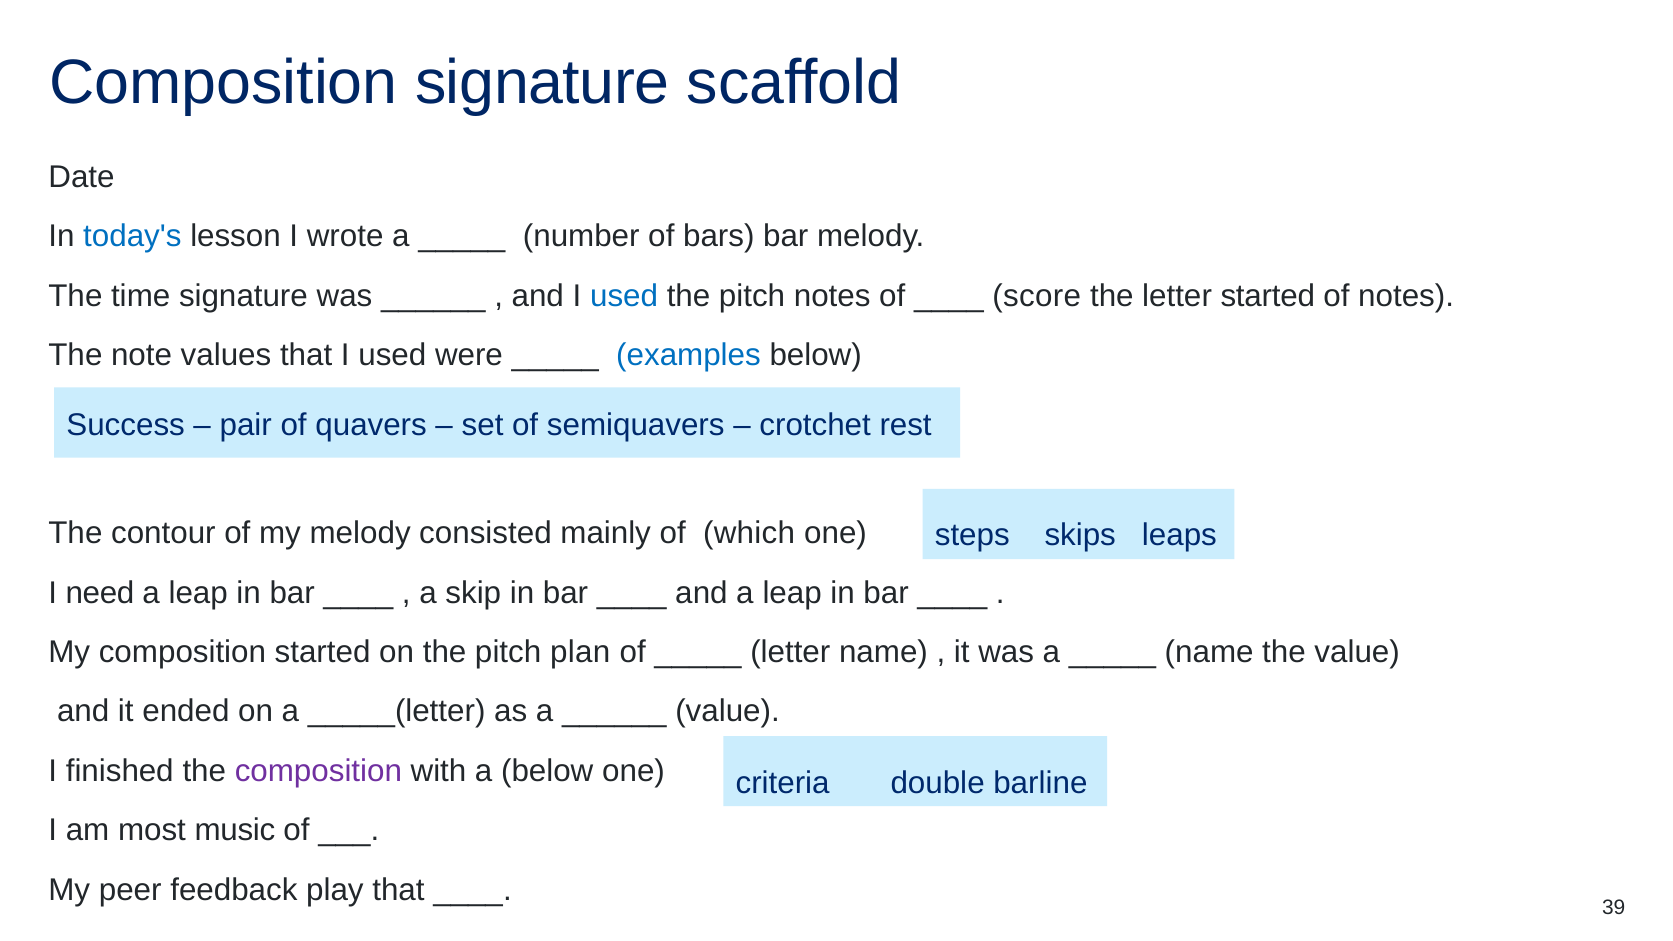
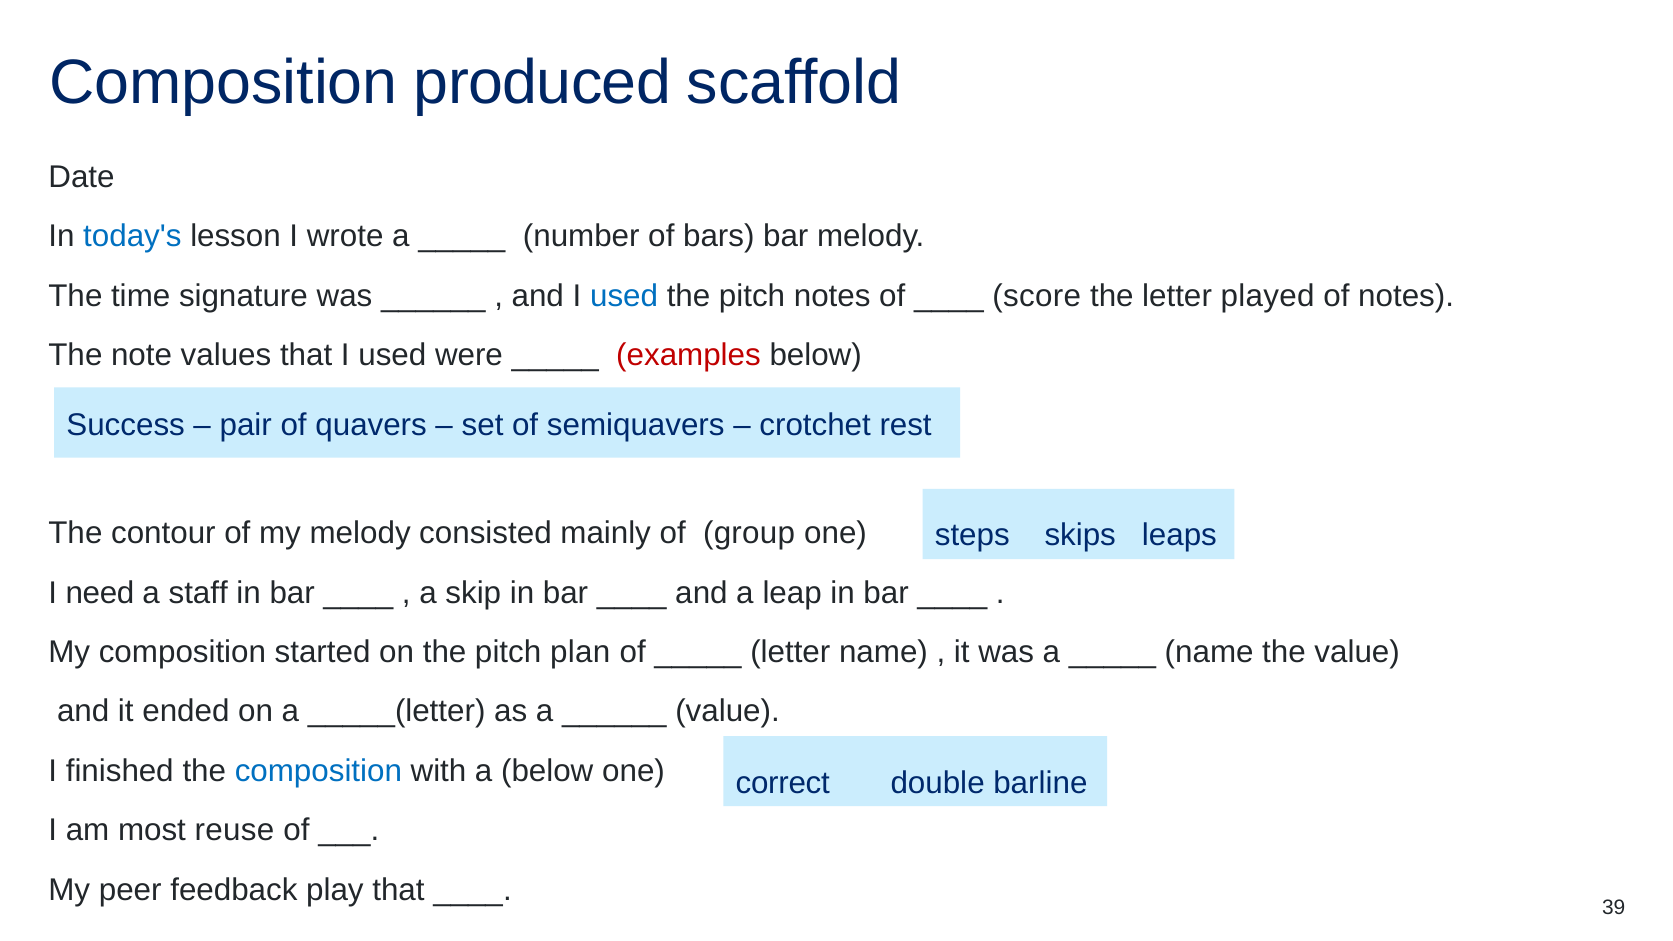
Composition signature: signature -> produced (543, 83)
letter started: started -> played (1268, 296)
examples colour: blue -> red (689, 355)
which: which -> group (749, 533)
leap: leap -> staff (198, 593)
composition colour: purple -> blue (318, 771)
criteria: criteria -> correct (783, 783)
music: music -> reuse (235, 830)
